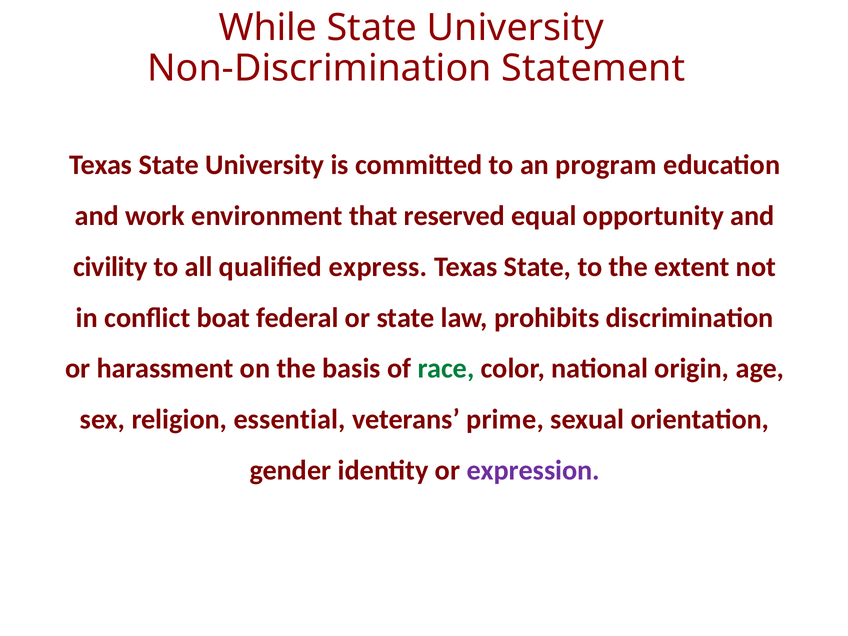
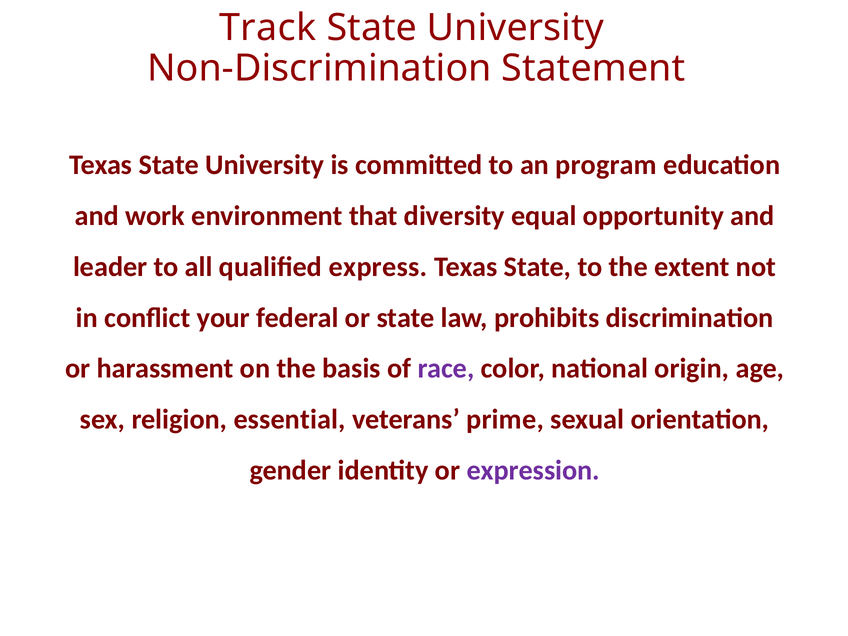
While: While -> Track (268, 28)
reserved: reserved -> diversity (454, 216)
civility: civility -> leader (110, 267)
boat: boat -> your (223, 318)
race colour: green -> purple (446, 369)
